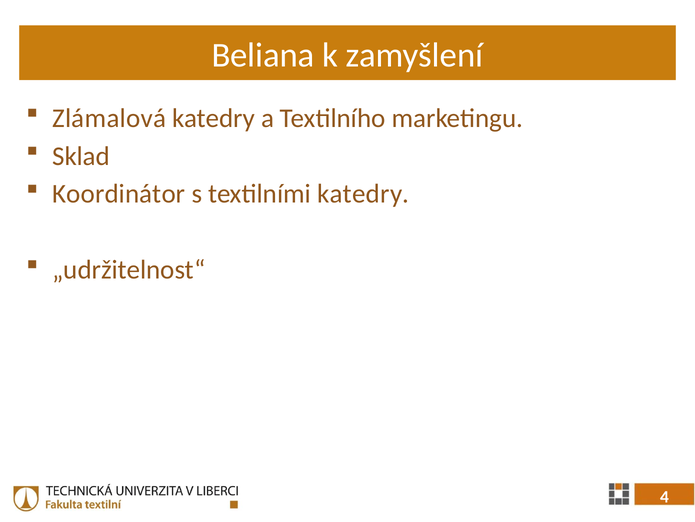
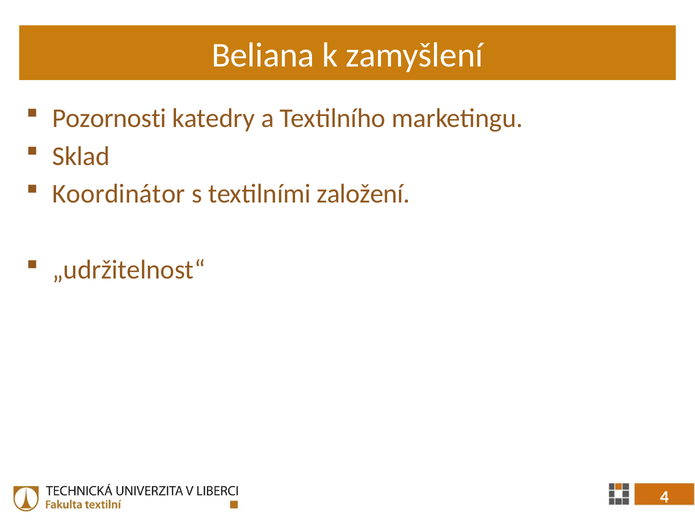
Zlámalová: Zlámalová -> Pozornosti (109, 118)
textilními katedry: katedry -> založení (363, 194)
